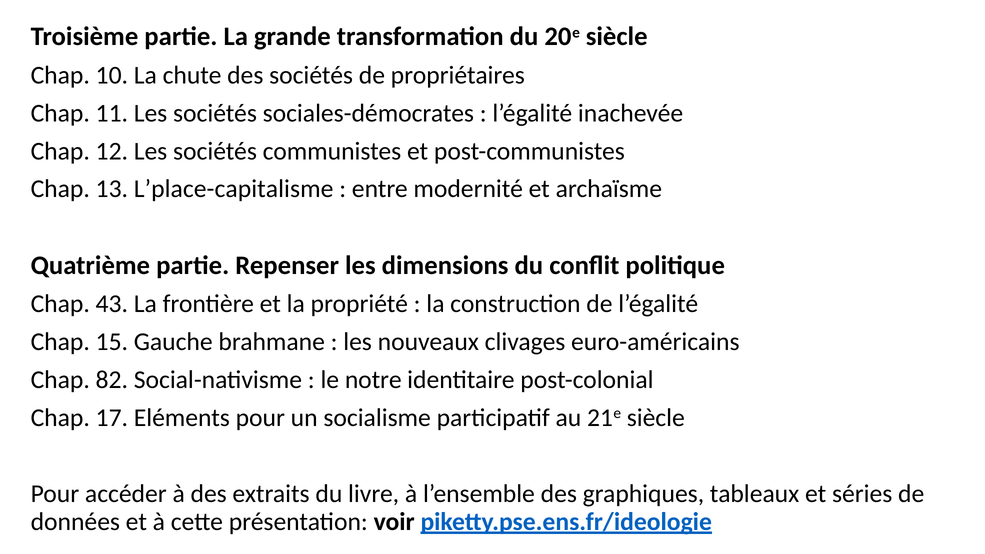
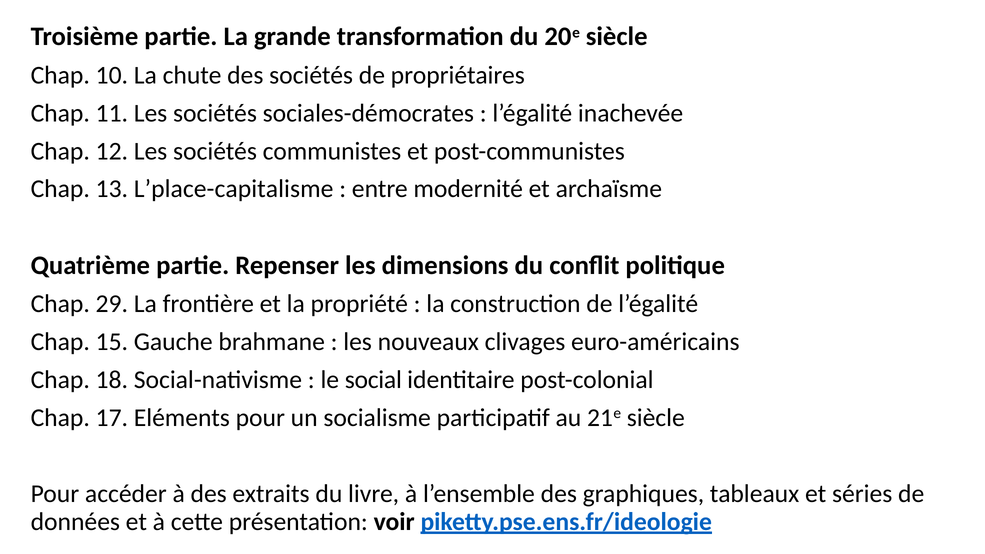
43: 43 -> 29 (112, 304)
82: 82 -> 18 (112, 380)
notre: notre -> social (373, 380)
